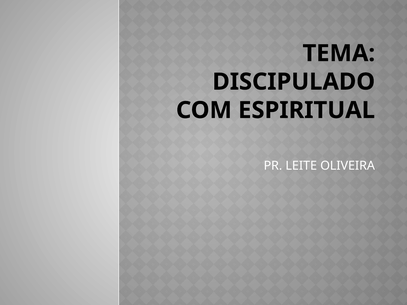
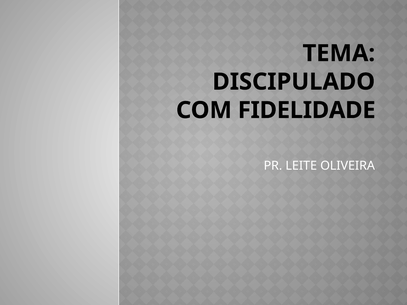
ESPIRITUAL: ESPIRITUAL -> FIDELIDADE (307, 110)
